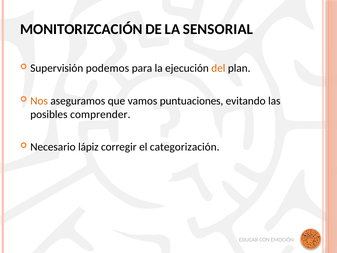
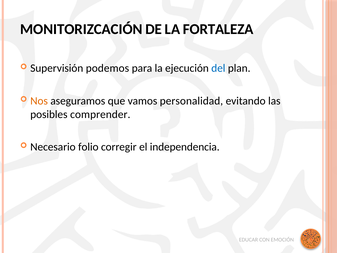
SENSORIAL: SENSORIAL -> FORTALEZA (218, 29)
del colour: orange -> blue (218, 68)
puntuaciones: puntuaciones -> personalidad (191, 101)
lápiz: lápiz -> folio (88, 147)
categorización: categorización -> independencia (185, 147)
